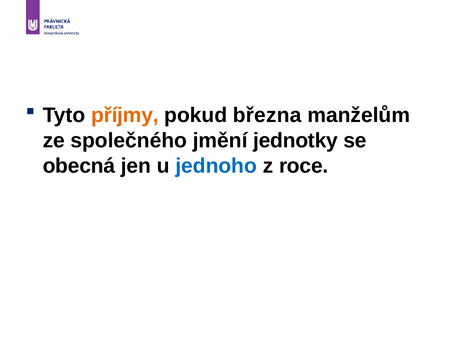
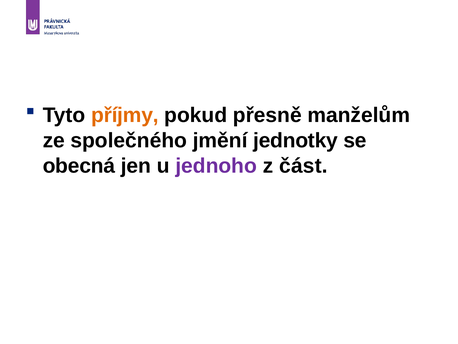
března: března -> přesně (267, 115)
jednoho colour: blue -> purple (216, 166)
roce: roce -> část (303, 166)
